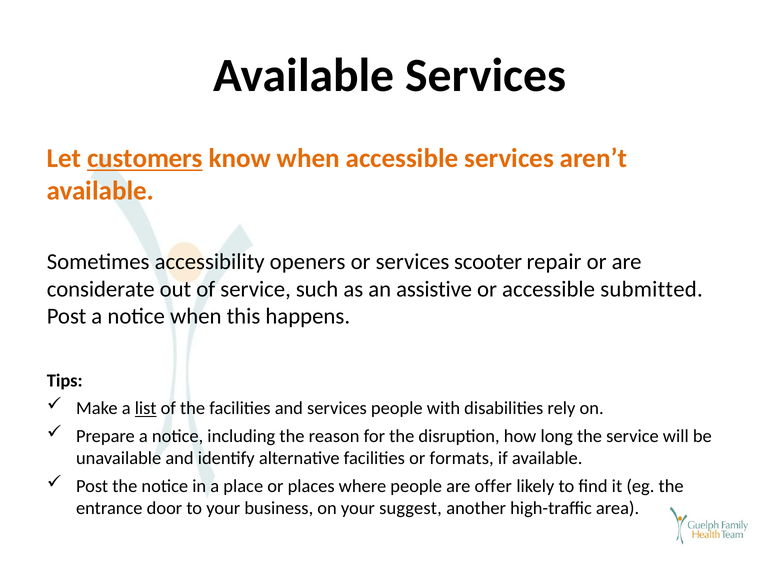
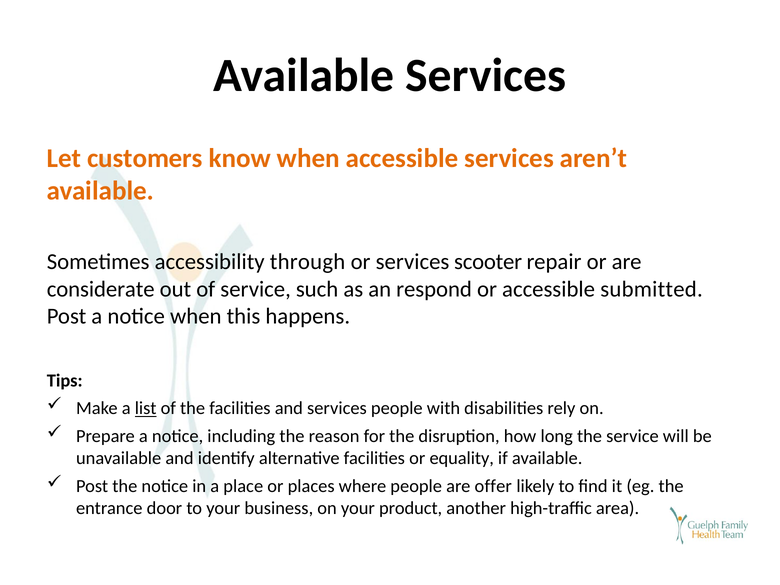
customers underline: present -> none (145, 159)
openers: openers -> through (308, 262)
assistive: assistive -> respond (434, 289)
formats: formats -> equality (462, 458)
suggest: suggest -> product (411, 508)
